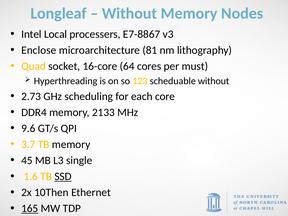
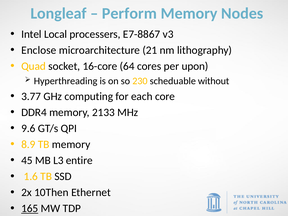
Without: Without -> Perform (129, 13)
81: 81 -> 21 (150, 50)
must: must -> upon (195, 66)
123: 123 -> 230 (140, 81)
2.73: 2.73 -> 3.77 (31, 96)
scheduling: scheduling -> computing (89, 96)
3.7: 3.7 -> 8.9 (28, 144)
single: single -> entire (79, 160)
SSD underline: present -> none (63, 176)
